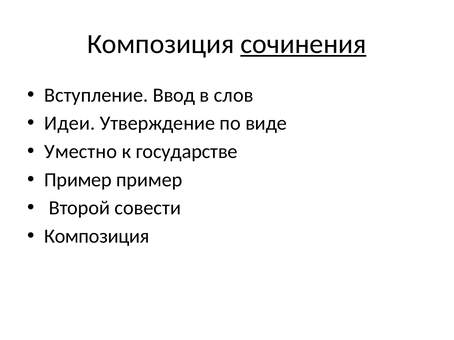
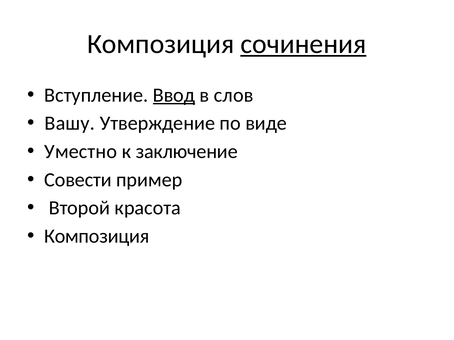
Ввод underline: none -> present (174, 95)
Идеи: Идеи -> Вашу (70, 123)
государстве: государстве -> заключение (187, 152)
Пример: Пример -> Совести (78, 180)
совести: совести -> красота (148, 208)
